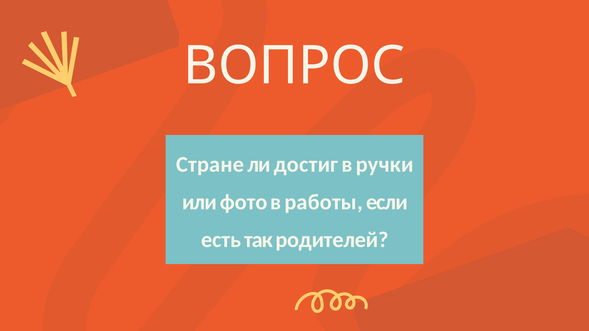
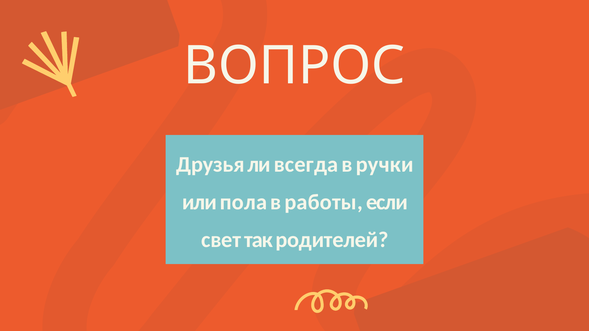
Стране: Стране -> Друзья (210, 165)
достиг: достиг -> всегда (306, 165)
фото: фото -> пола (243, 202)
есть: есть -> свет (221, 240)
